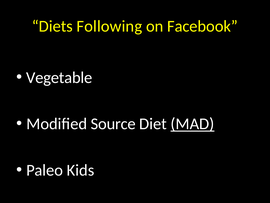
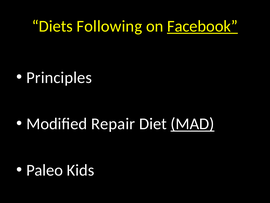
Facebook underline: none -> present (202, 26)
Vegetable: Vegetable -> Principles (59, 77)
Source: Source -> Repair (113, 124)
